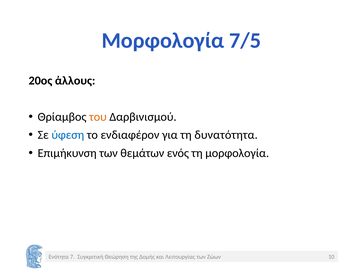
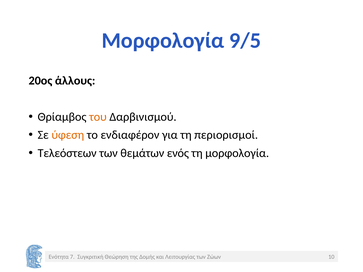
7/5: 7/5 -> 9/5 (245, 41)
ύφεση colour: blue -> orange (68, 135)
δυνατότητα: δυνατότητα -> περιορισμοί (226, 135)
Επιμήκυνση: Επιμήκυνση -> Τελεόστεων (67, 153)
